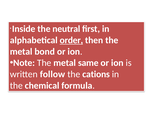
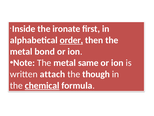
neutral: neutral -> ironate (66, 29)
follow: follow -> attach (52, 74)
cations: cations -> though (96, 74)
chemical underline: none -> present (42, 85)
